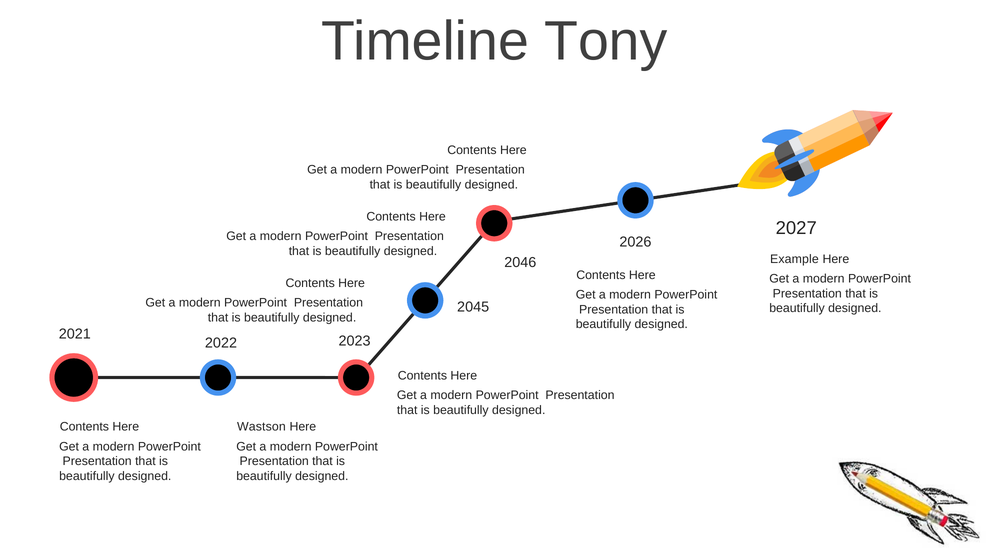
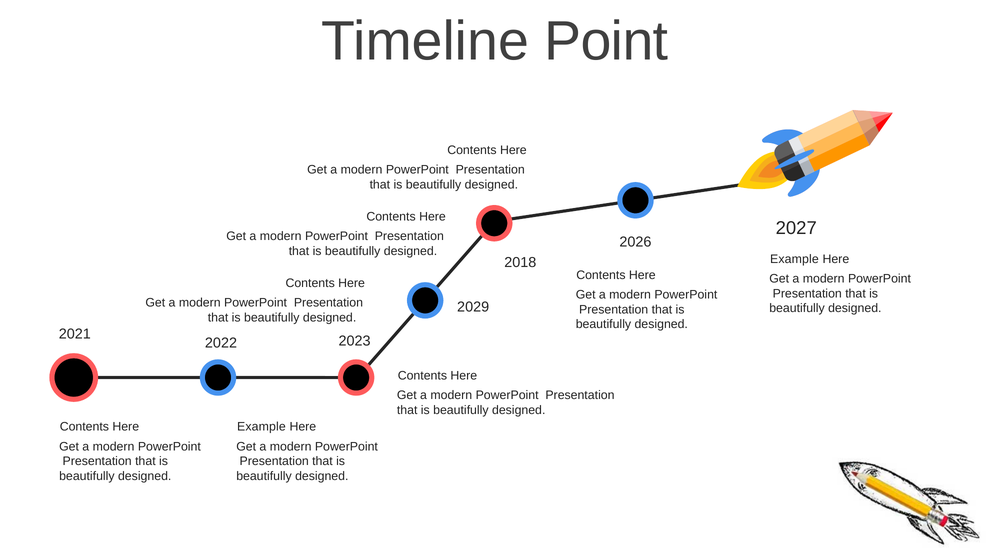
Tony: Tony -> Point (606, 42)
2046: 2046 -> 2018 (520, 263)
2045: 2045 -> 2029 (473, 307)
Wastson: Wastson -> Example (261, 427)
